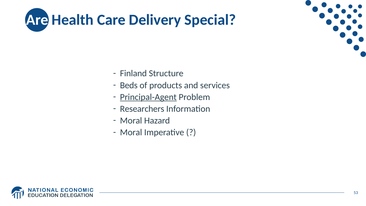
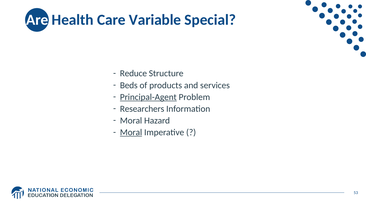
Delivery: Delivery -> Variable (155, 20)
Finland: Finland -> Reduce (133, 73)
Moral underline: none -> present (131, 132)
